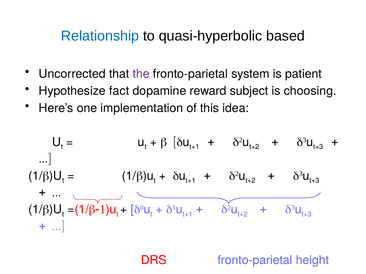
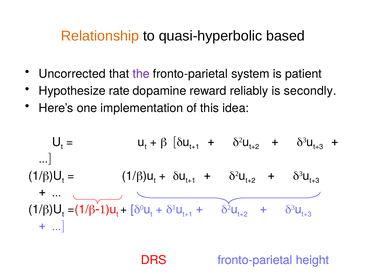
Relationship colour: blue -> orange (100, 36)
fact: fact -> rate (119, 91)
subject: subject -> reliably (249, 91)
choosing: choosing -> secondly (310, 91)
